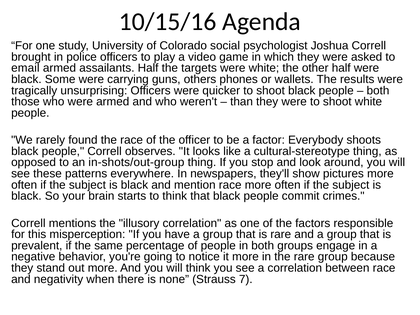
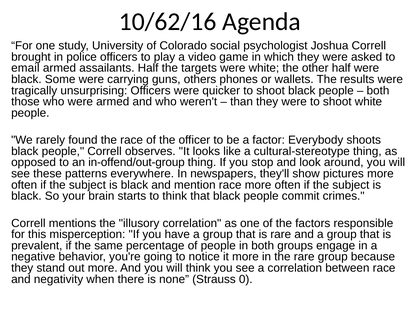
10/15/16: 10/15/16 -> 10/62/16 (168, 22)
in-shots/out-group: in-shots/out-group -> in-offend/out-group (136, 162)
7: 7 -> 0 (246, 279)
